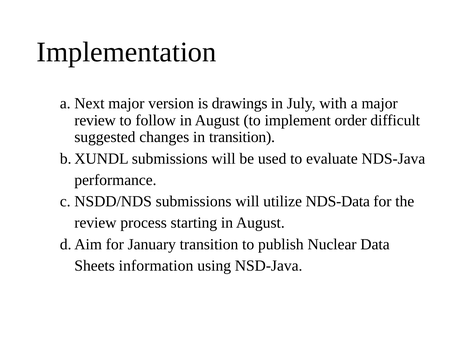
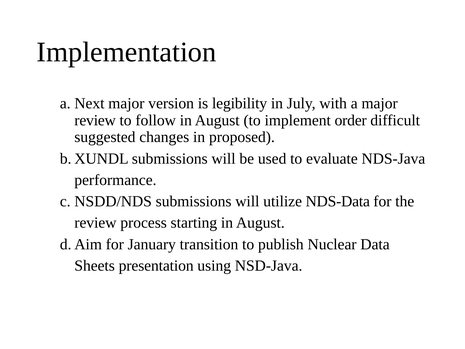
drawings: drawings -> legibility (240, 103)
in transition: transition -> proposed (242, 137)
information: information -> presentation (156, 265)
